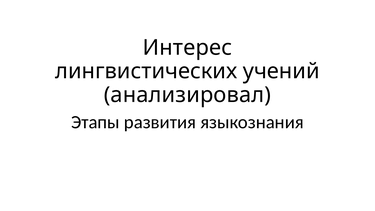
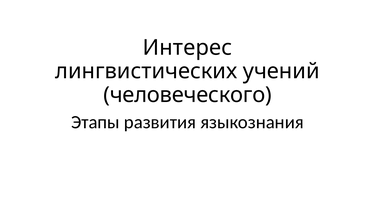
анализировал: анализировал -> человеческого (188, 95)
